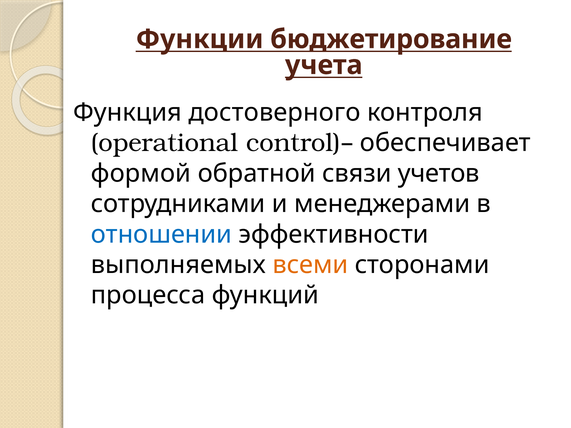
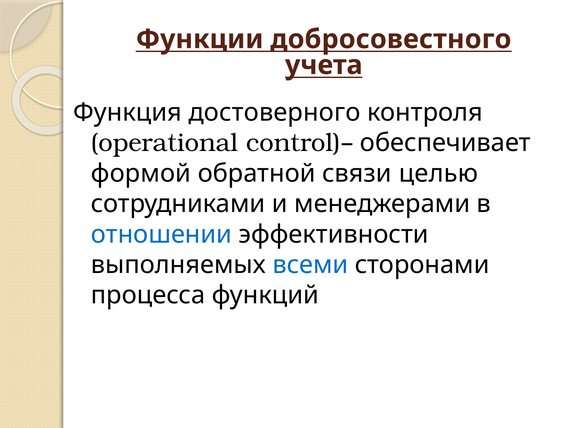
бюджетирование: бюджетирование -> добросовестного (391, 39)
учетов: учетов -> целью (439, 174)
всеми colour: orange -> blue (310, 265)
